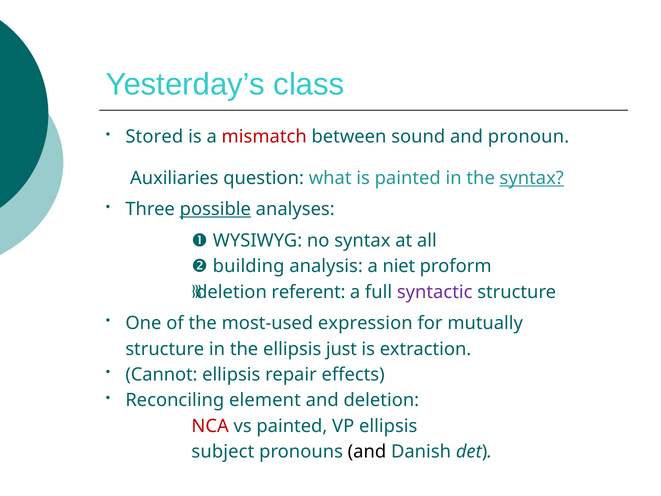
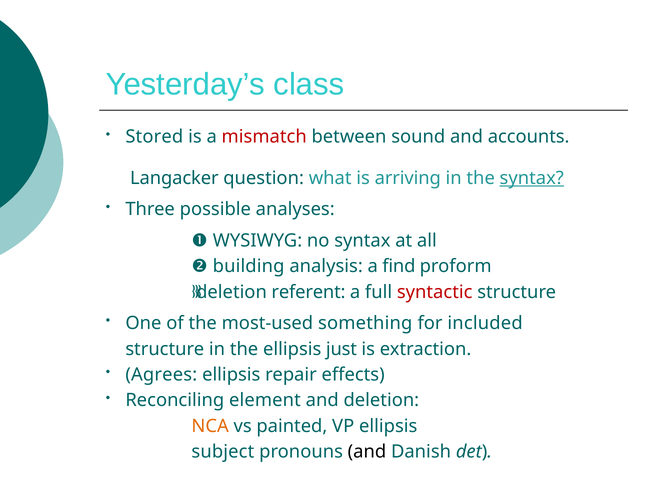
pronoun: pronoun -> accounts (529, 137)
Auxiliaries: Auxiliaries -> Langacker (174, 178)
is painted: painted -> arriving (408, 178)
possible underline: present -> none (215, 209)
niet: niet -> find (399, 266)
syntactic colour: purple -> red (435, 292)
expression: expression -> something (365, 323)
mutually: mutually -> included (485, 323)
Cannot: Cannot -> Agrees (161, 374)
NCA colour: red -> orange (210, 426)
